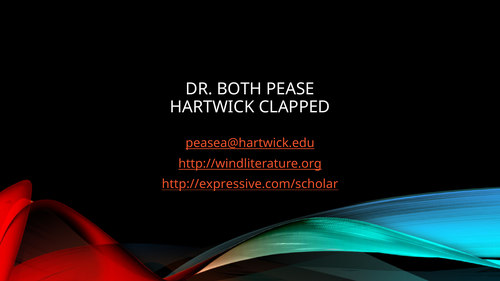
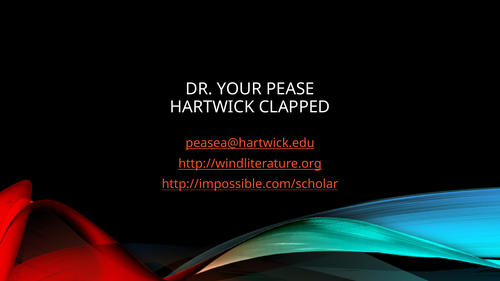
BOTH: BOTH -> YOUR (239, 89)
http://expressive.com/scholar: http://expressive.com/scholar -> http://impossible.com/scholar (250, 184)
